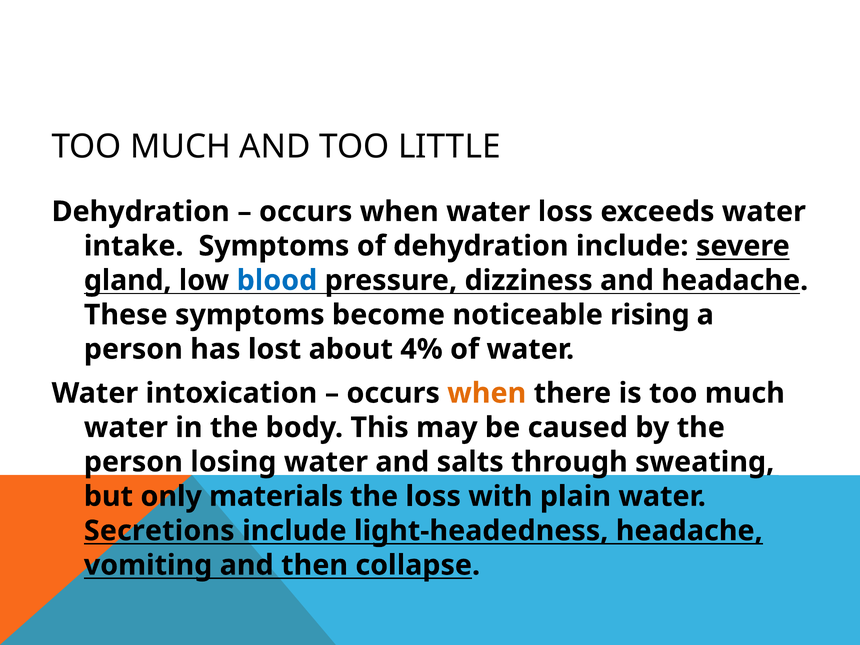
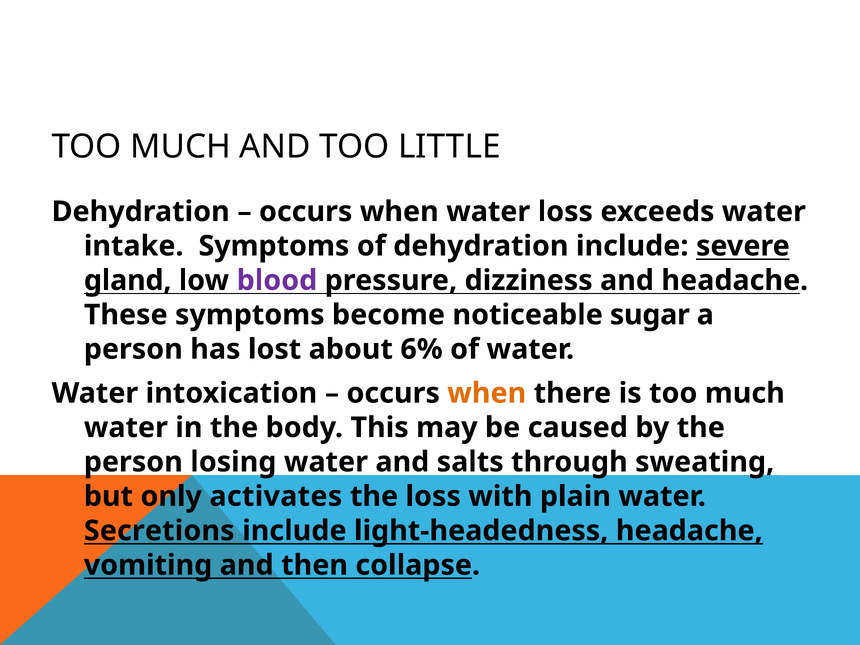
blood colour: blue -> purple (277, 280)
rising: rising -> sugar (650, 315)
4%: 4% -> 6% (422, 349)
materials: materials -> activates (276, 496)
